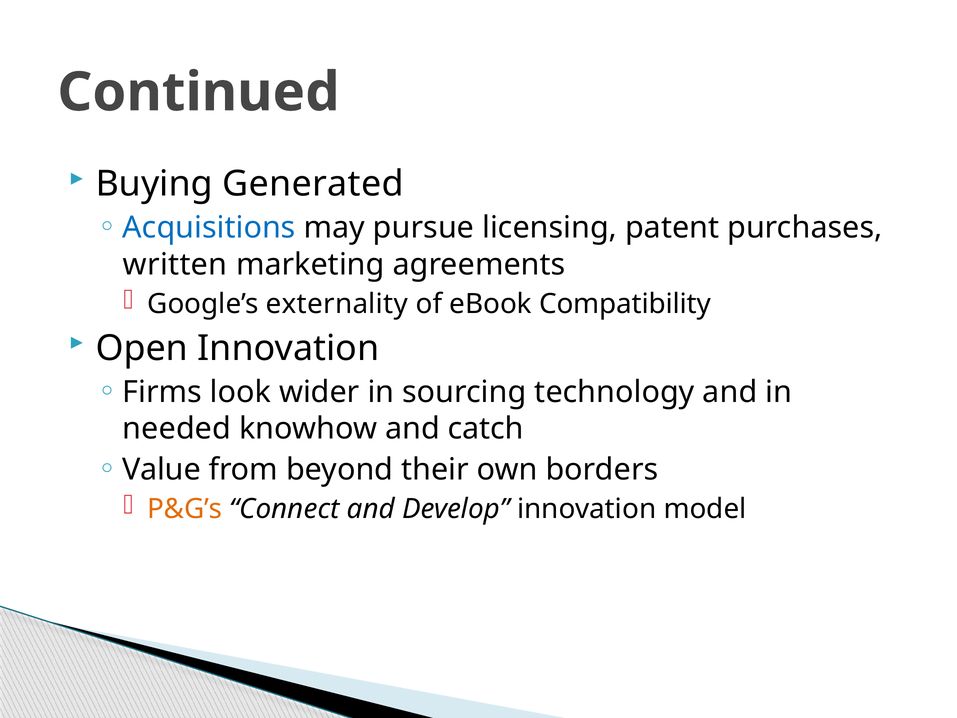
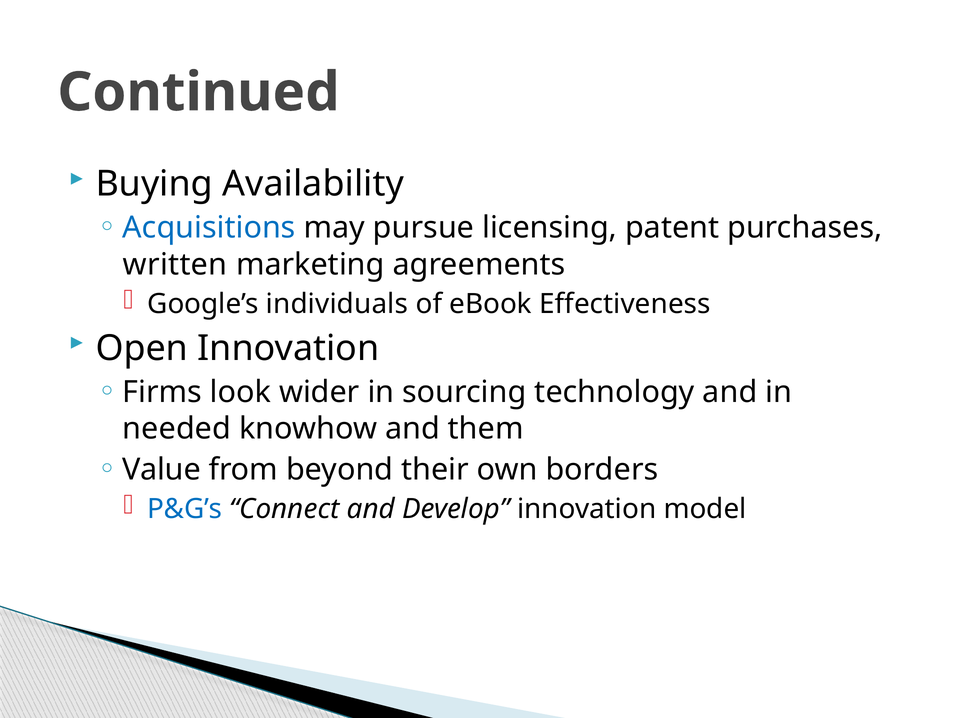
Generated: Generated -> Availability (313, 184)
externality: externality -> individuals (337, 304)
Compatibility: Compatibility -> Effectiveness (625, 304)
catch: catch -> them (486, 429)
P&G’s colour: orange -> blue (185, 509)
